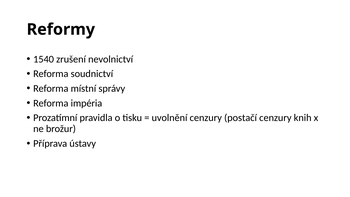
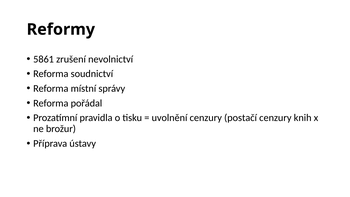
1540: 1540 -> 5861 (44, 59)
impéria: impéria -> pořádal (86, 103)
